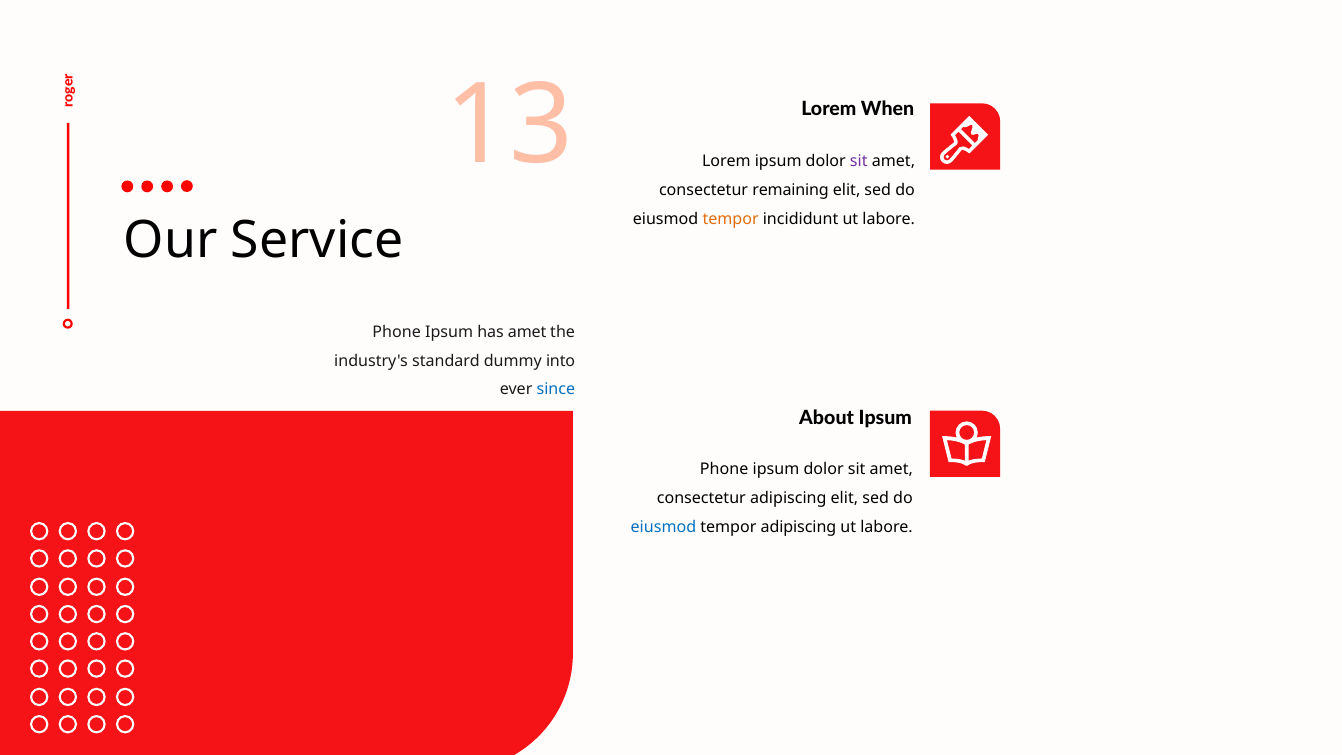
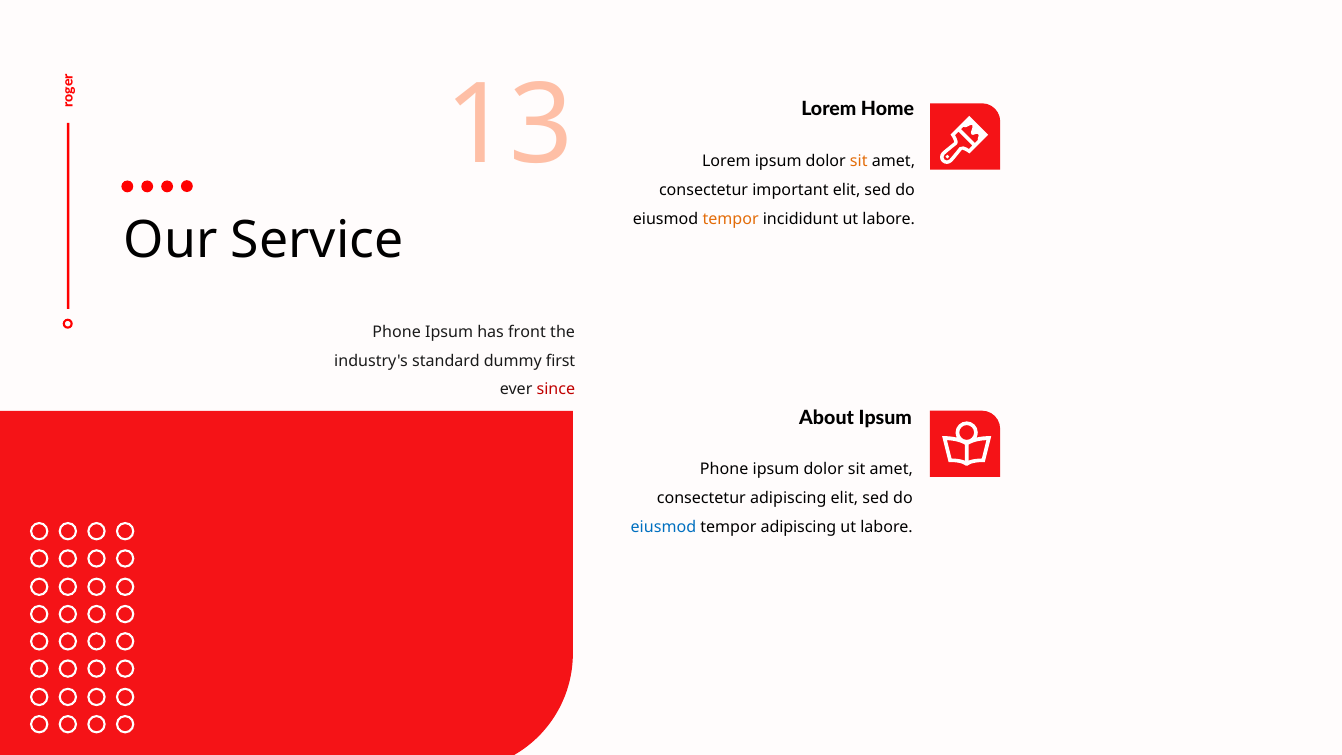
When: When -> Home (888, 109)
sit colour: purple -> orange (859, 161)
remaining: remaining -> important (790, 190)
has amet: amet -> front (527, 332)
into: into -> first (561, 361)
since colour: blue -> red (556, 390)
